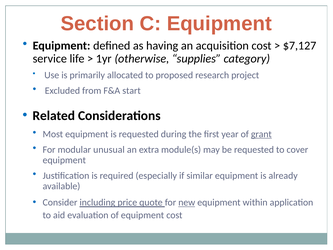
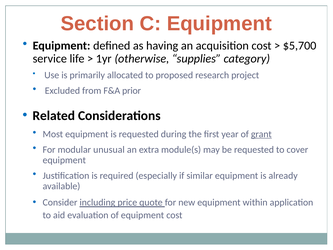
$7,127: $7,127 -> $5,700 (300, 46)
start: start -> prior (132, 91)
new underline: present -> none (187, 202)
